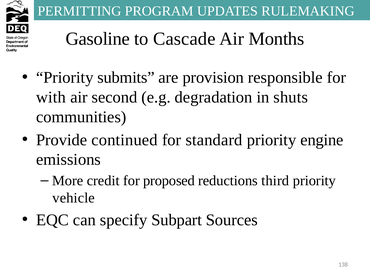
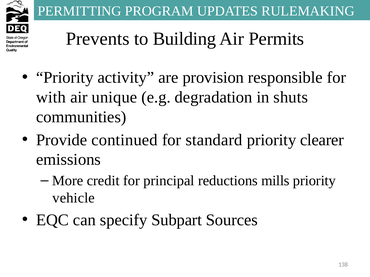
Gasoline: Gasoline -> Prevents (98, 39)
Cascade: Cascade -> Building (184, 39)
Months: Months -> Permits (276, 39)
submits: submits -> activity (126, 78)
second: second -> unique (114, 97)
engine: engine -> clearer (322, 140)
proposed: proposed -> principal (169, 181)
third: third -> mills (275, 181)
